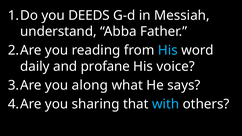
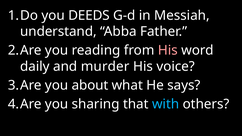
His colour: light blue -> pink (168, 50)
profane: profane -> murder (105, 66)
along: along -> about (90, 85)
